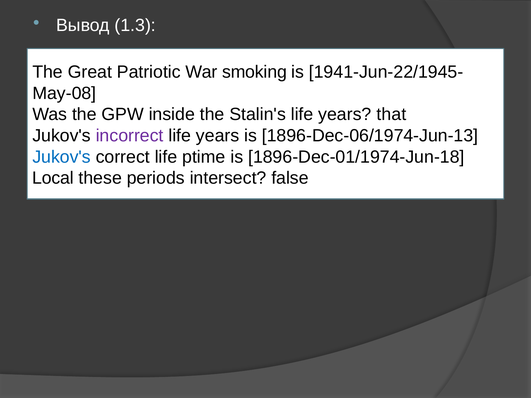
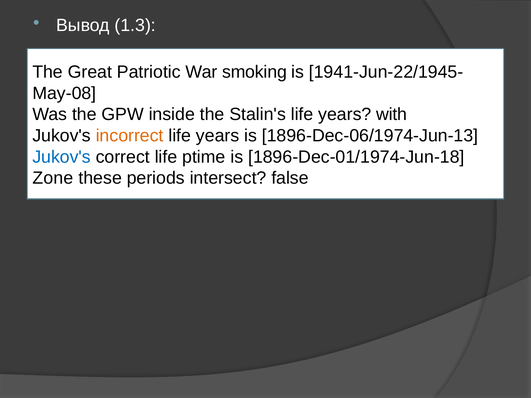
that: that -> with (392, 114)
incorrect colour: purple -> orange (130, 136)
Local: Local -> Zone (53, 178)
